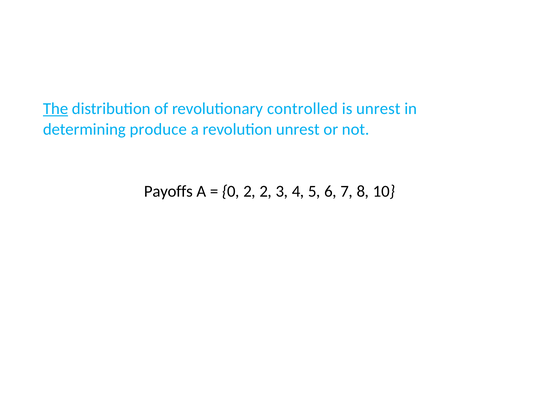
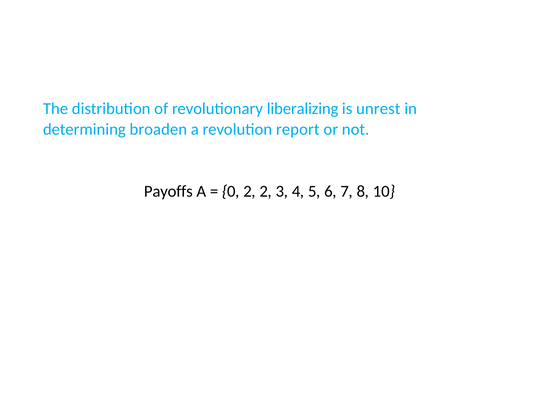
The underline: present -> none (56, 109)
controlled: controlled -> liberalizing (303, 109)
produce: produce -> broaden (158, 129)
revolution unrest: unrest -> report (298, 129)
